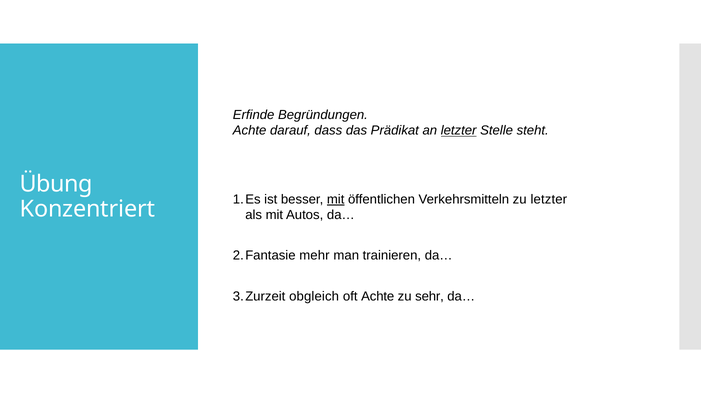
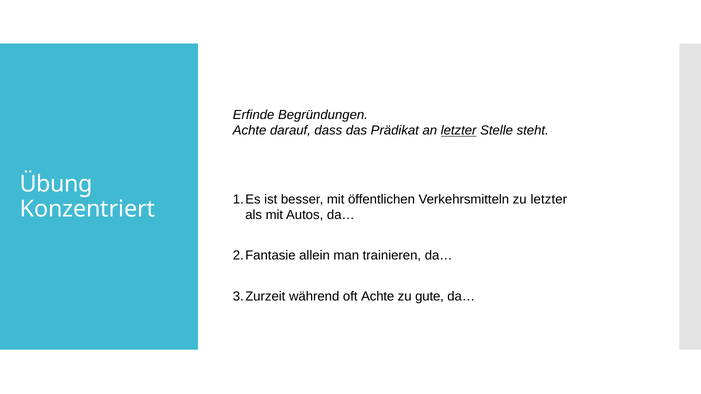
mit underline: present -> none (336, 199)
mehr: mehr -> allein (315, 256)
obgleich: obgleich -> während (314, 296)
sehr: sehr -> gute (430, 296)
